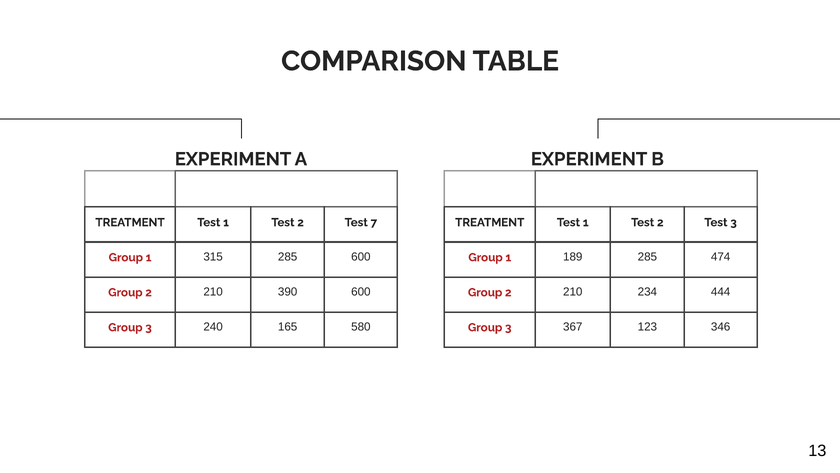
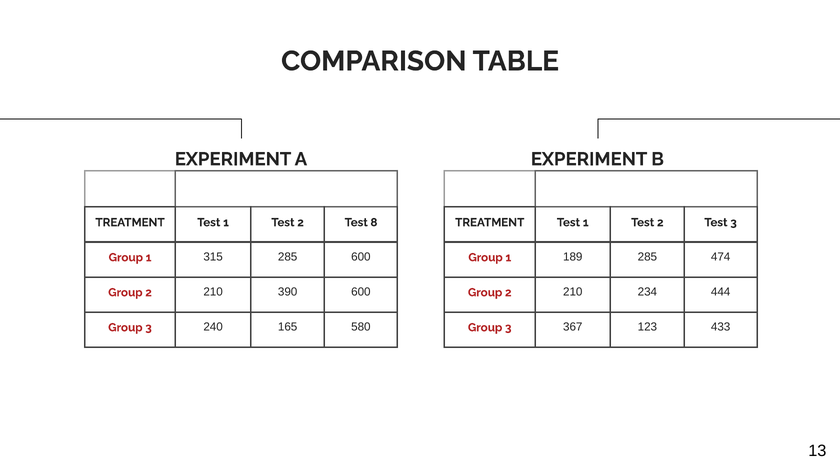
7: 7 -> 8 (374, 222)
346: 346 -> 433 (721, 327)
